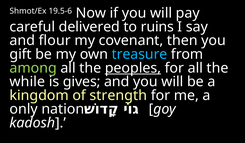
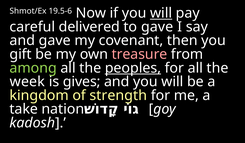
will underline: none -> present (161, 13)
to ruins: ruins -> gave (157, 27)
and flour: flour -> gave (55, 41)
treasure colour: light blue -> pink (140, 54)
while: while -> week (27, 82)
only: only -> take (24, 110)
